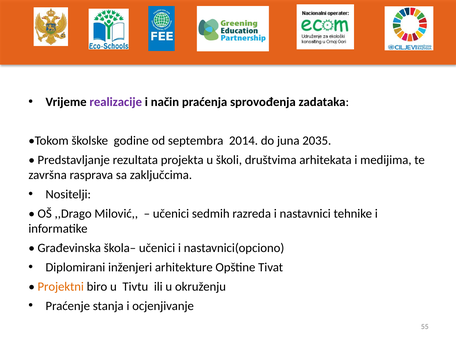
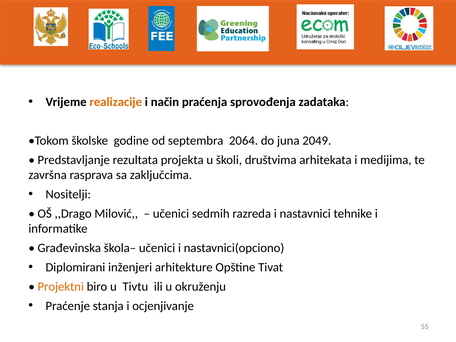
realizacije colour: purple -> orange (116, 102)
2014: 2014 -> 2064 (244, 141)
2035: 2035 -> 2049 (317, 141)
